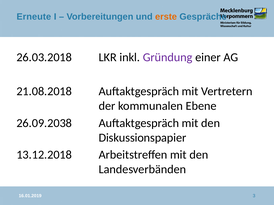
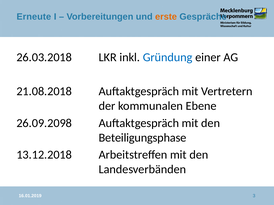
Gründung colour: purple -> blue (168, 57)
26.09.2038: 26.09.2038 -> 26.09.2098 (44, 123)
Diskussionspapier: Diskussionspapier -> Beteiligungsphase (142, 138)
